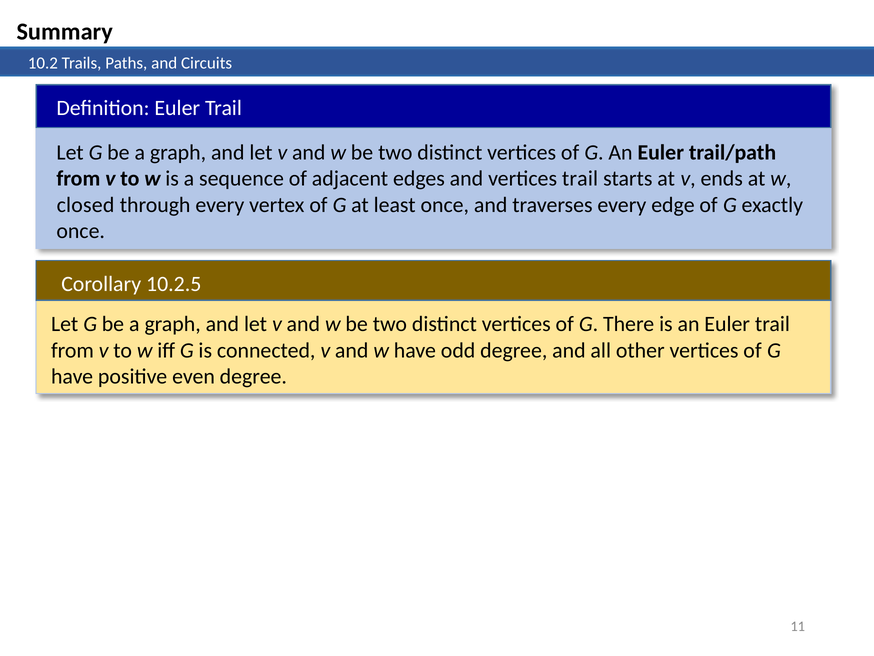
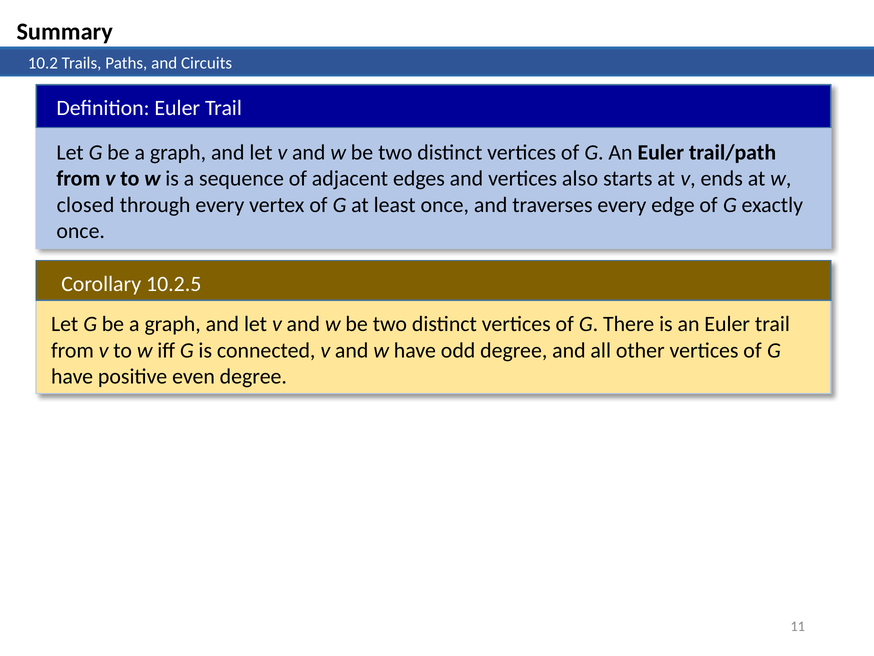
vertices trail: trail -> also (580, 179)
